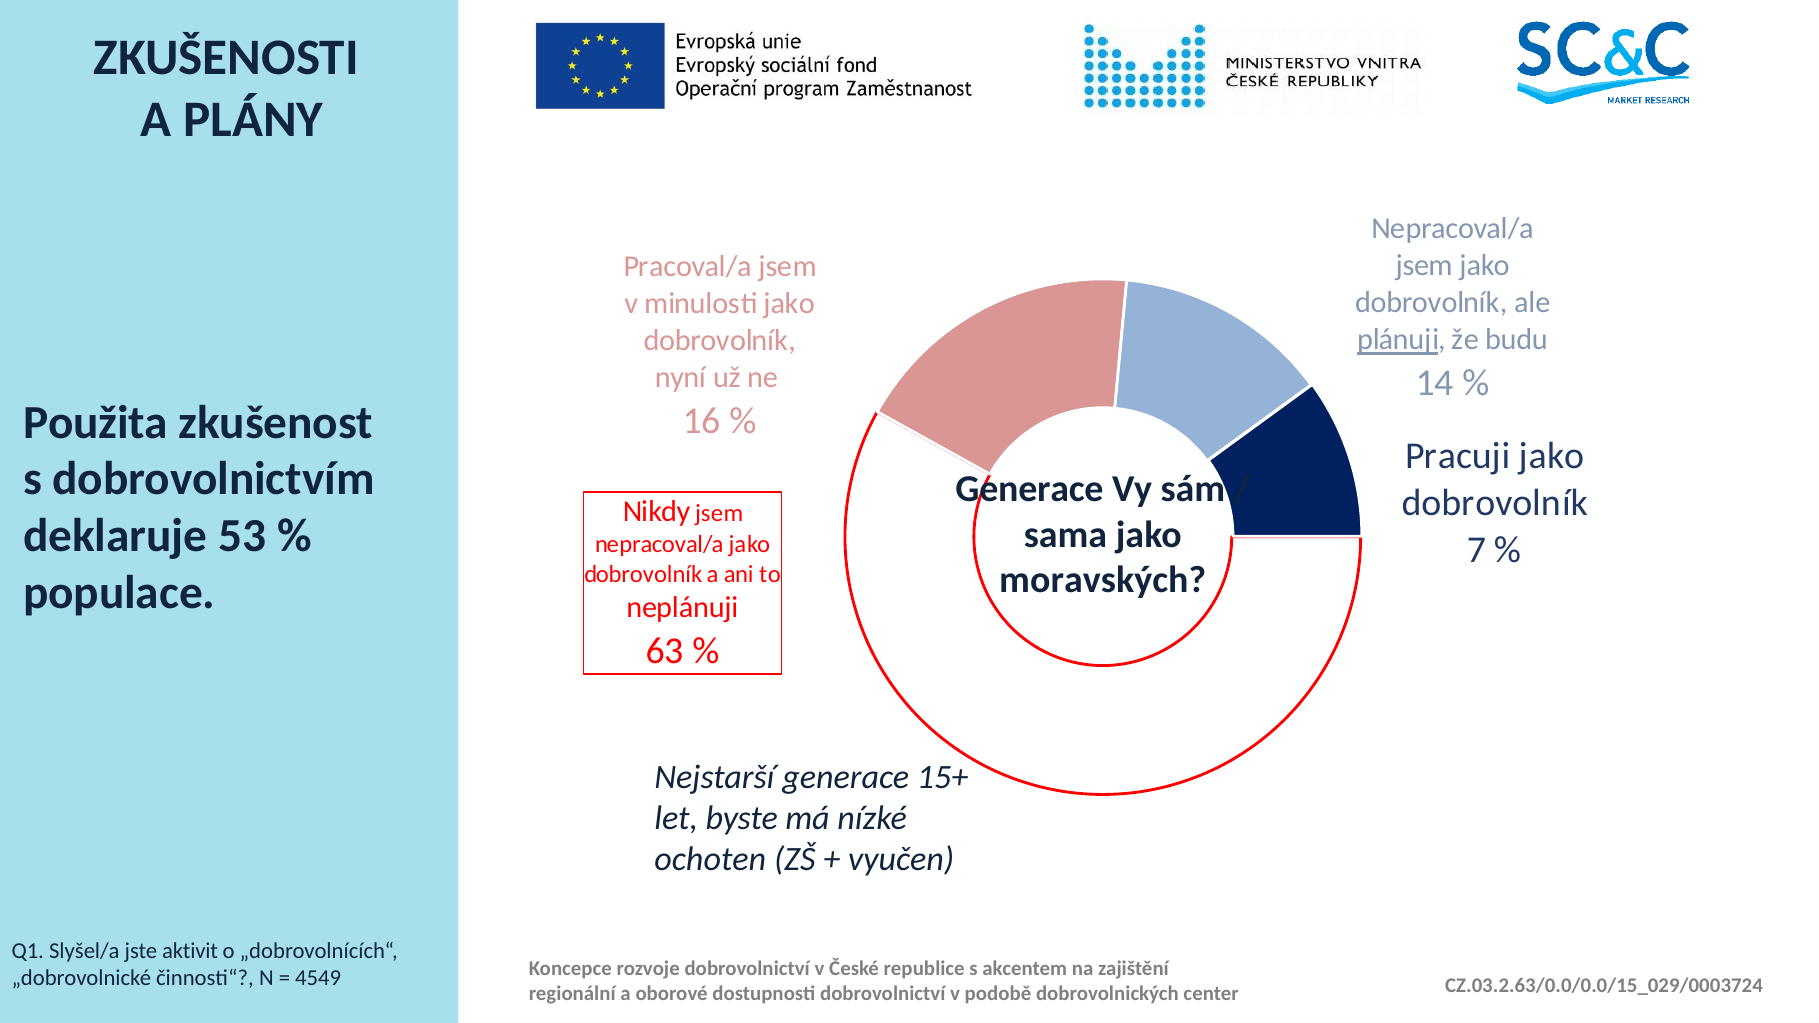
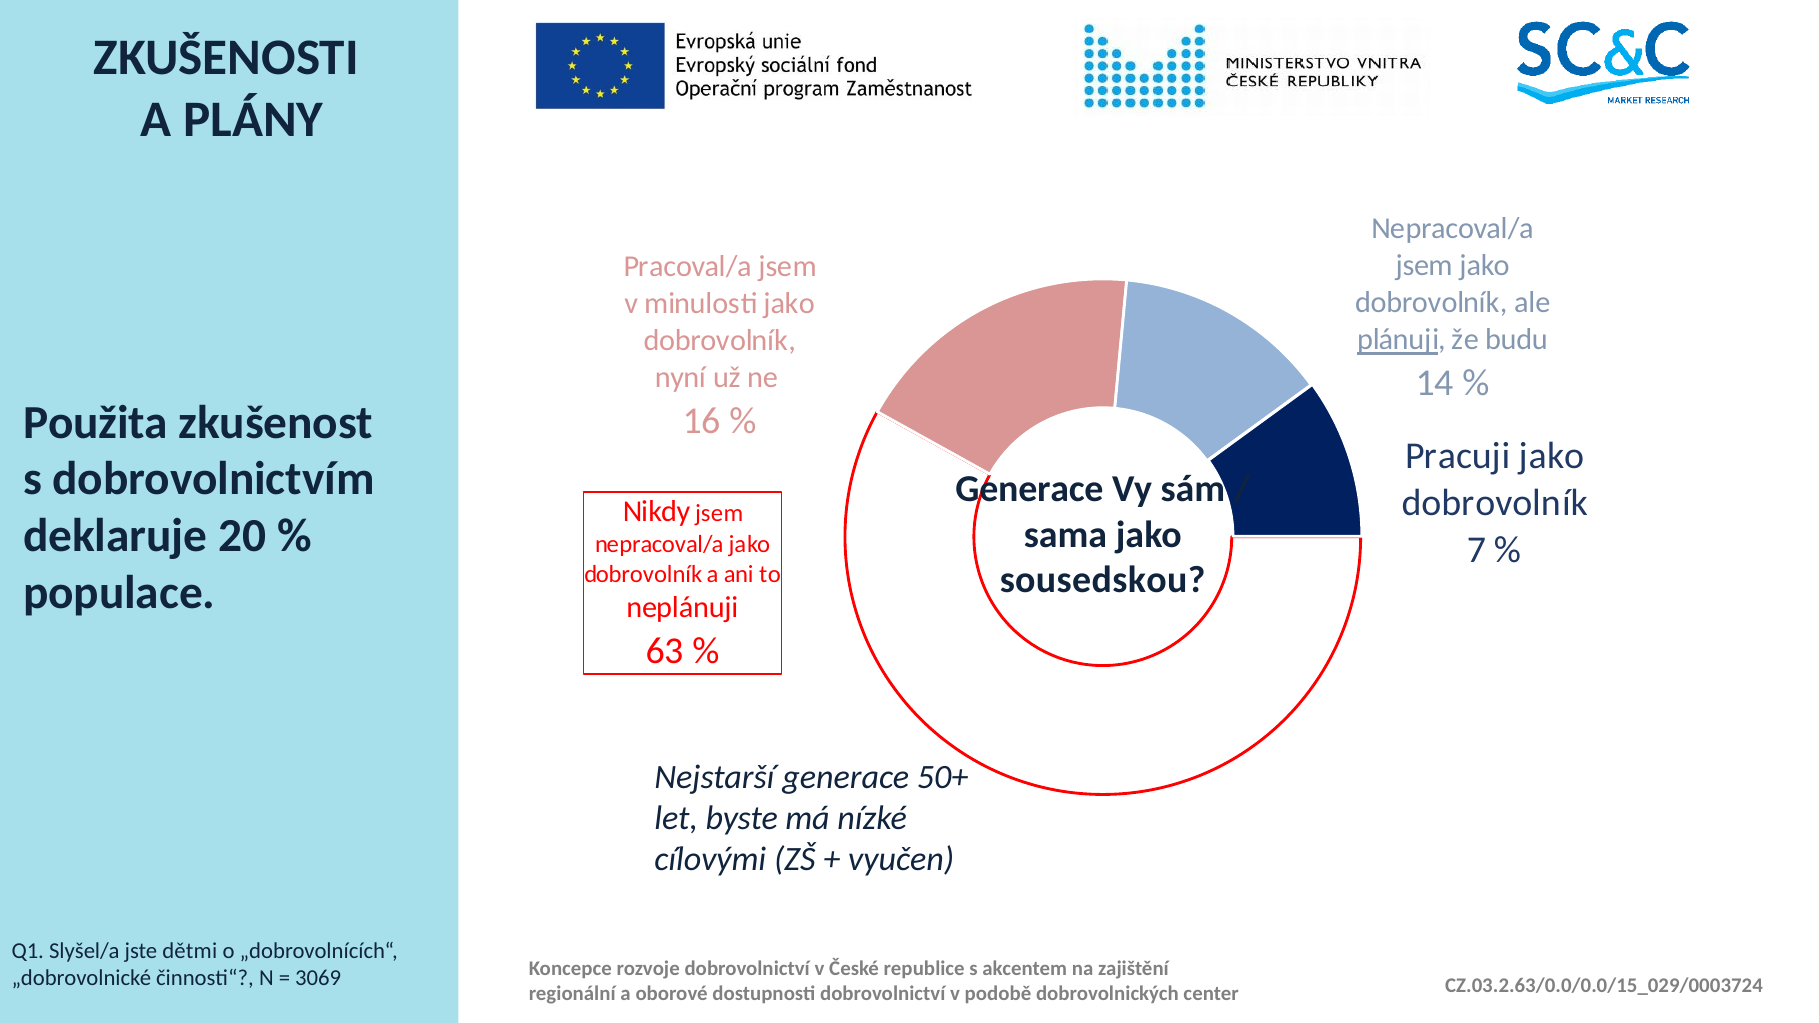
53: 53 -> 20 (242, 536)
moravských: moravských -> sousedskou (1103, 580)
15+: 15+ -> 50+ (943, 777)
ochoten: ochoten -> cílovými (710, 859)
aktivit: aktivit -> dětmi (190, 951)
4549: 4549 -> 3069 (318, 978)
